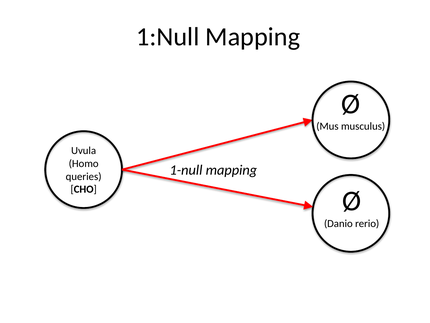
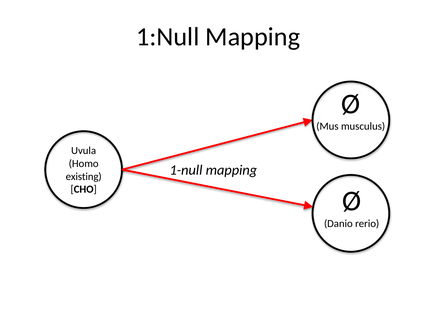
queries: queries -> existing (84, 176)
